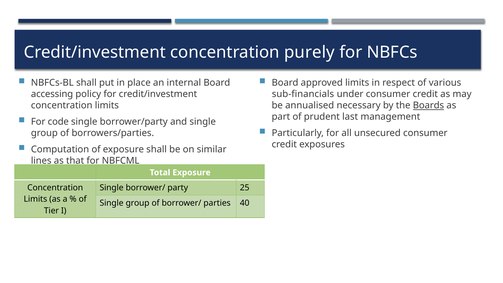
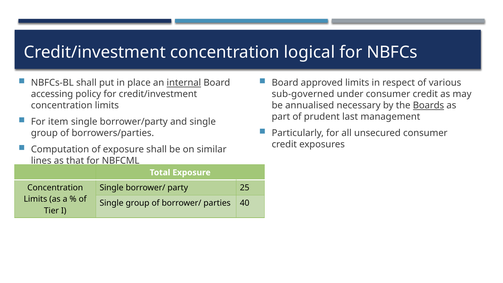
purely: purely -> logical (310, 52)
internal underline: none -> present (184, 83)
sub-financials: sub-financials -> sub-governed (303, 94)
code: code -> item (58, 122)
